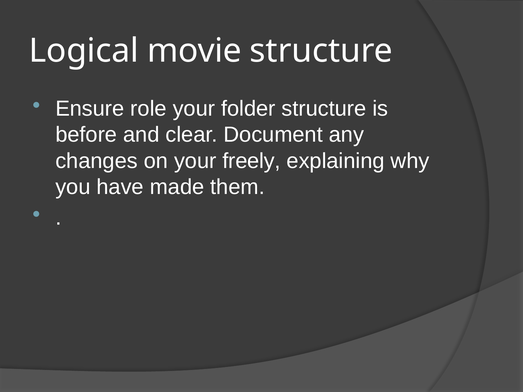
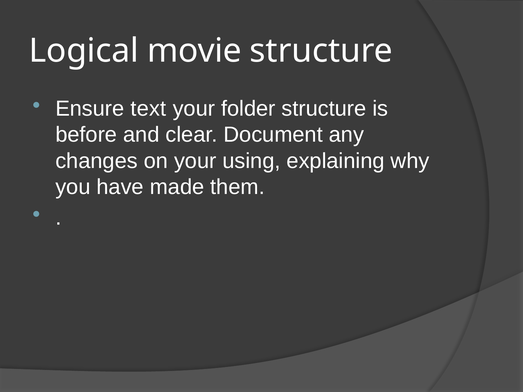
role: role -> text (148, 109)
freely: freely -> using (251, 161)
